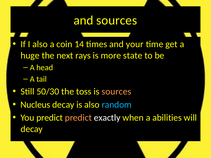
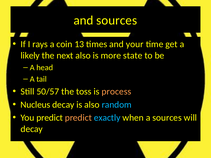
I also: also -> rays (40, 44)
14: 14 -> 13 (79, 44)
huge: huge -> likely (30, 56)
next rays: rays -> also (83, 56)
50/30: 50/30 -> 50/57 (48, 92)
is sources: sources -> process (116, 92)
exactly colour: white -> light blue (107, 118)
a abilities: abilities -> sources (167, 118)
